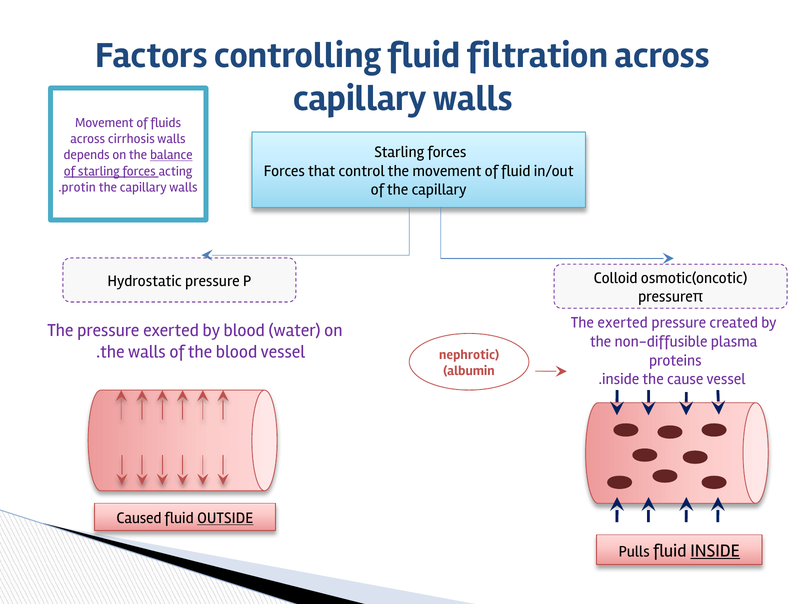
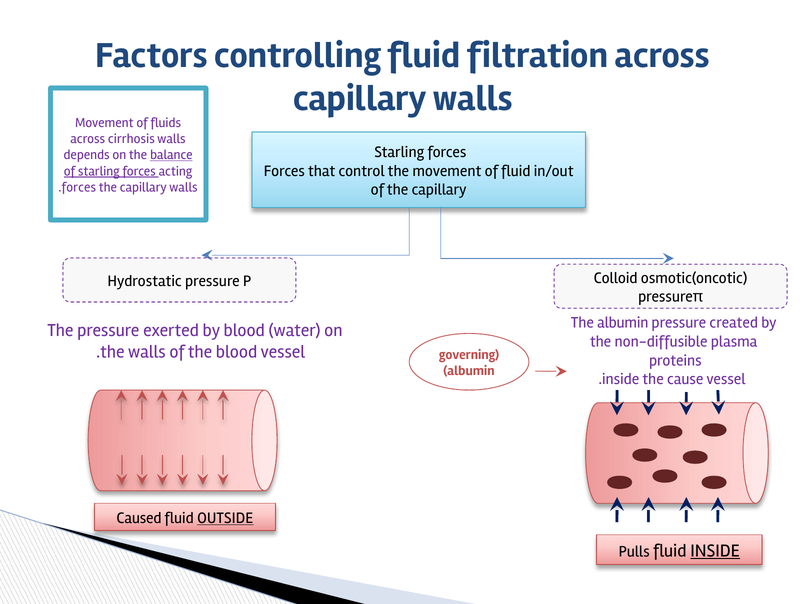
protin: protin -> forces (79, 187)
The exerted: exerted -> albumin (623, 323)
nephrotic: nephrotic -> governing (467, 355)
